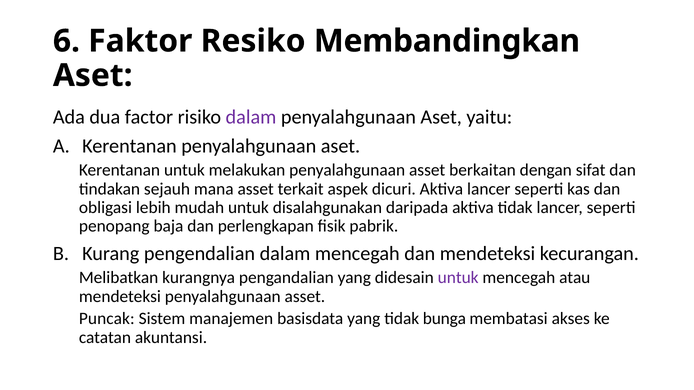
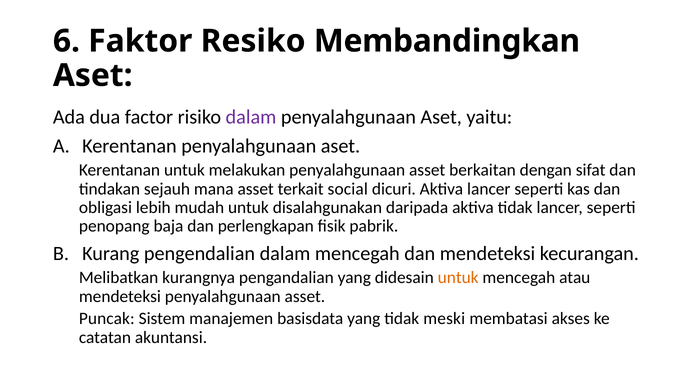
aspek: aspek -> social (348, 189)
untuk colour: purple -> orange (458, 278)
bunga: bunga -> meski (444, 319)
